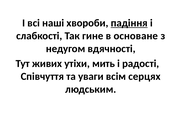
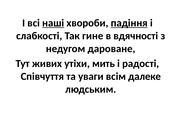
наші underline: none -> present (53, 23)
основане: основане -> вдячності (136, 36)
вдячності: вдячності -> дароване (112, 49)
серцях: серцях -> далеке (145, 77)
